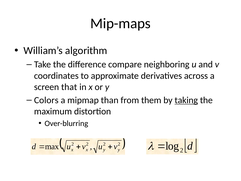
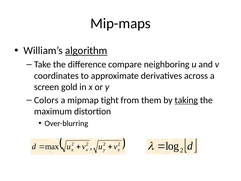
algorithm underline: none -> present (86, 51)
that: that -> gold (69, 87)
than: than -> tight (110, 100)
